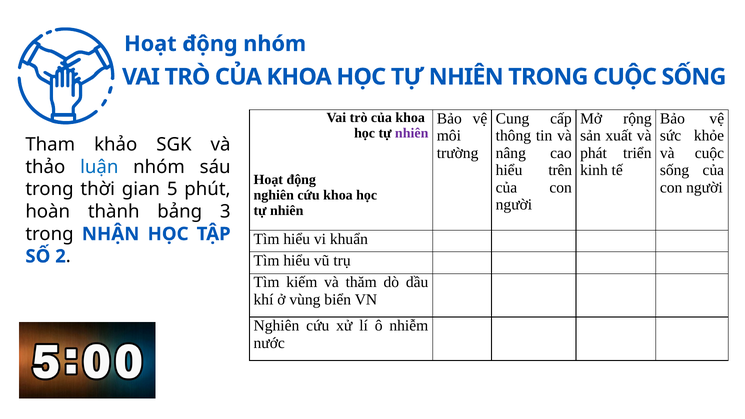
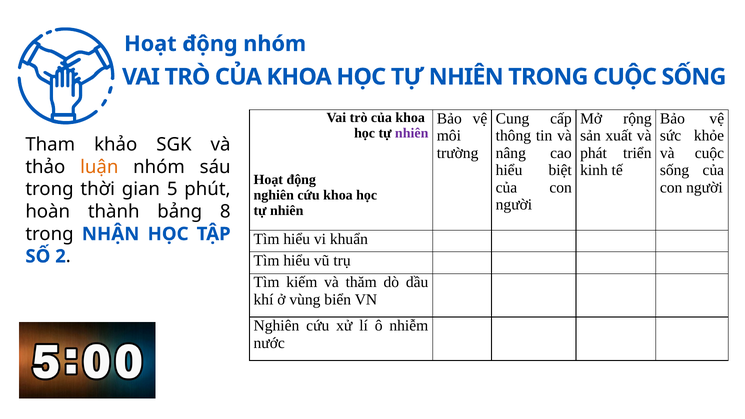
luận colour: blue -> orange (99, 167)
trên: trên -> biệt (560, 170)
3: 3 -> 8 (225, 212)
